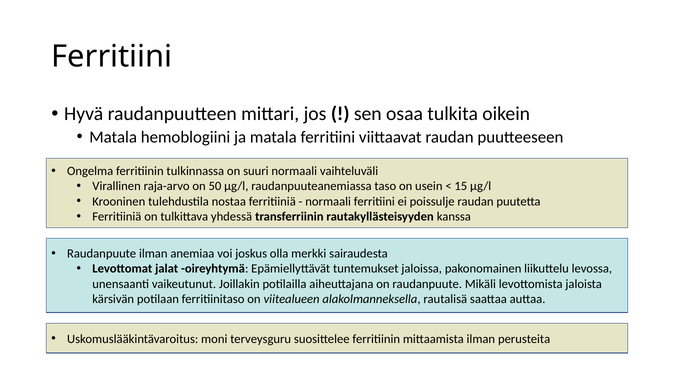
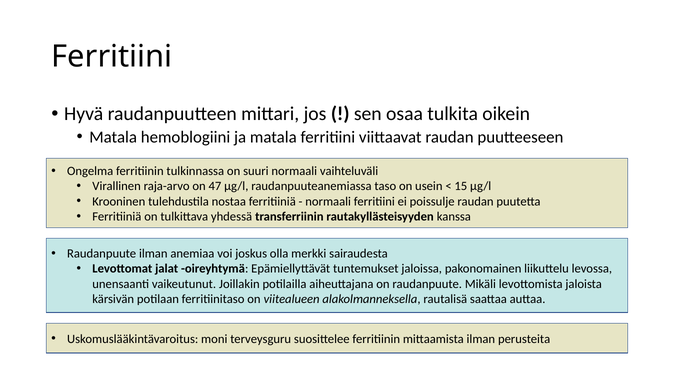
50: 50 -> 47 (215, 186)
